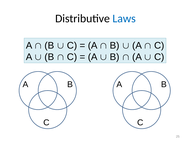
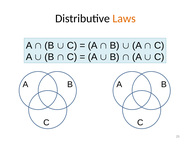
Laws colour: blue -> orange (124, 18)
